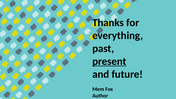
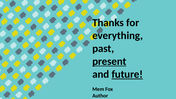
future underline: none -> present (127, 74)
